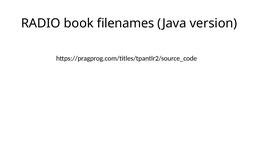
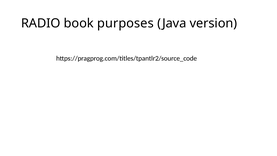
filenames: filenames -> purposes (125, 23)
